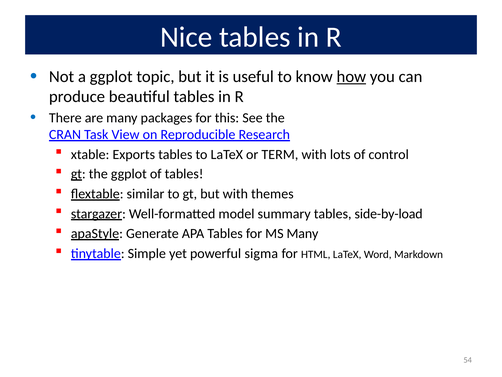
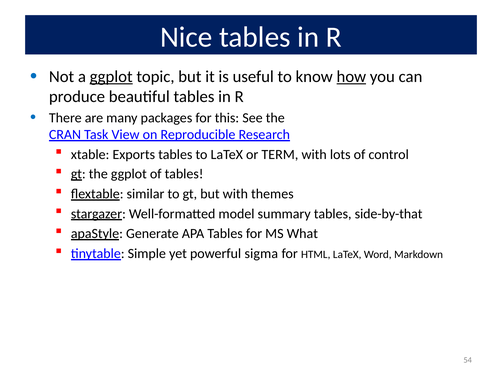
ggplot underline: none -> present (111, 76)
side-by-load: side-by-load -> side-by-that (389, 213)
MS Many: Many -> What (302, 233)
